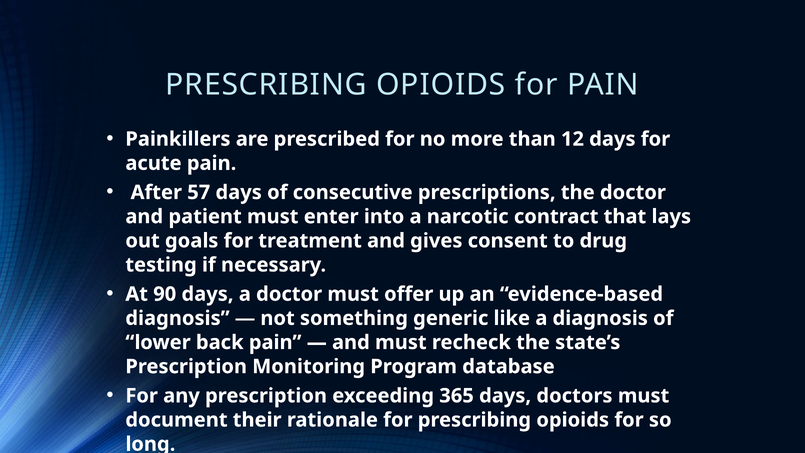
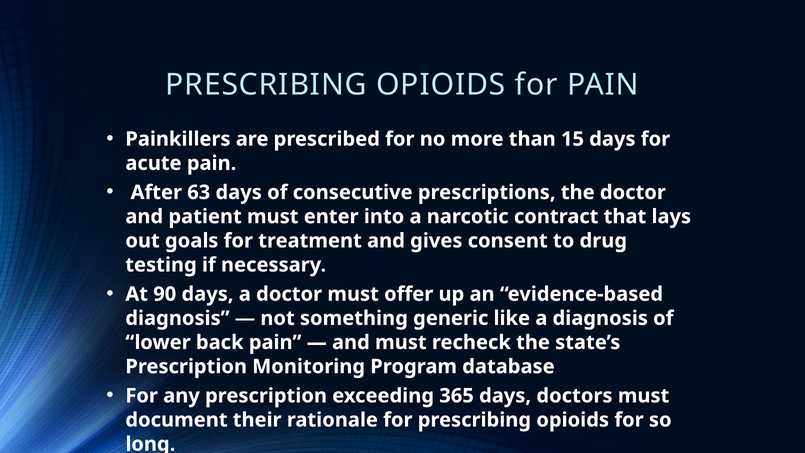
12: 12 -> 15 (572, 139)
57: 57 -> 63 (199, 192)
